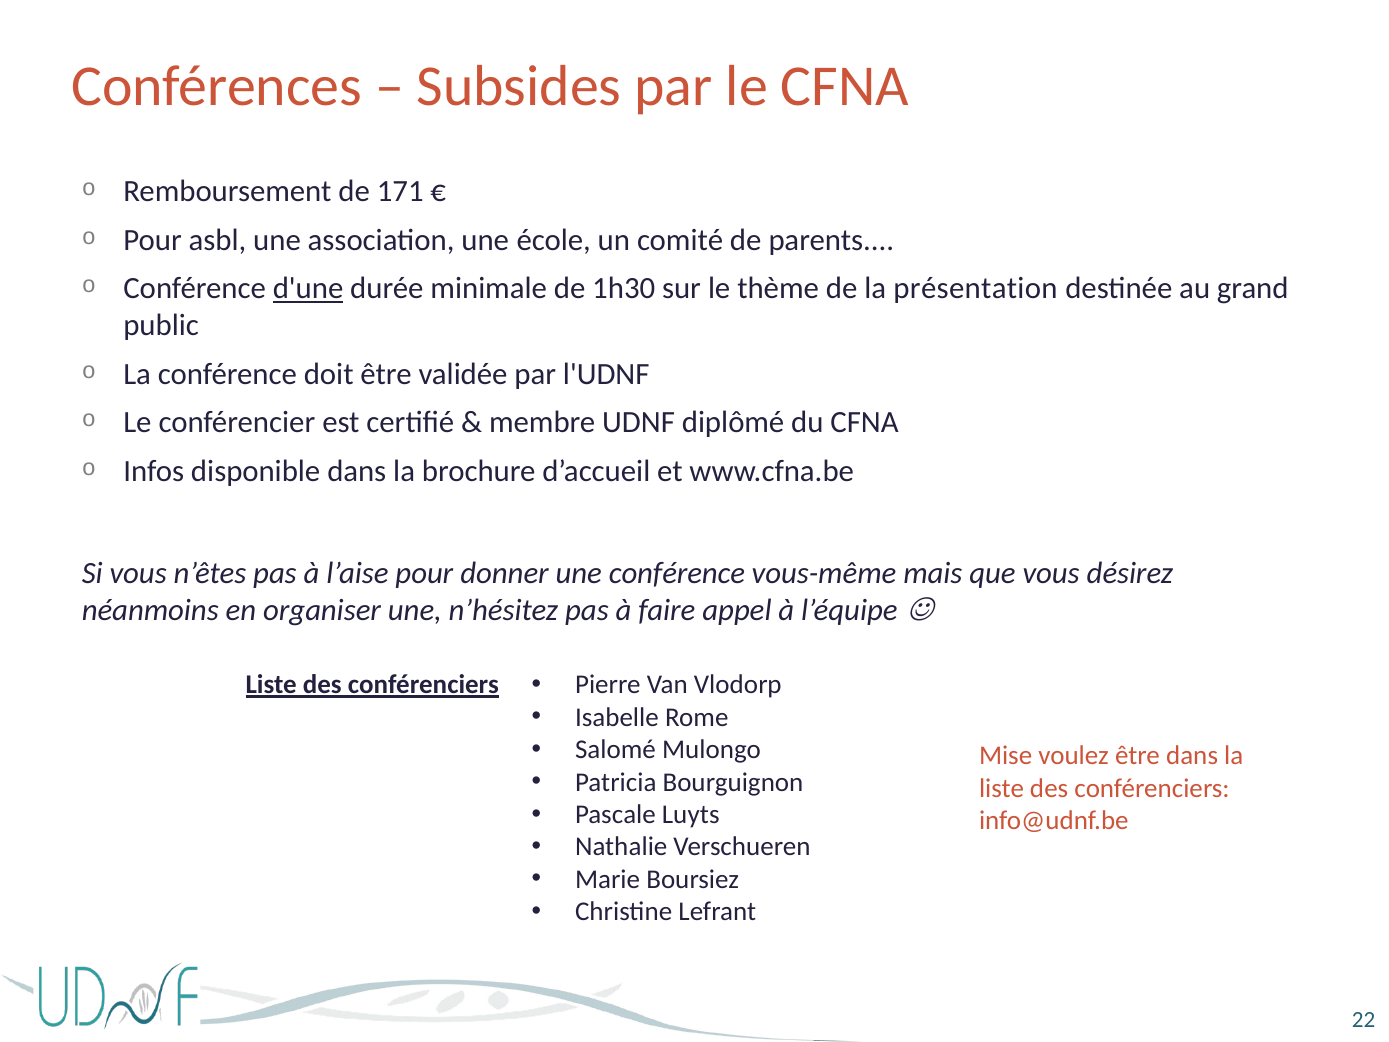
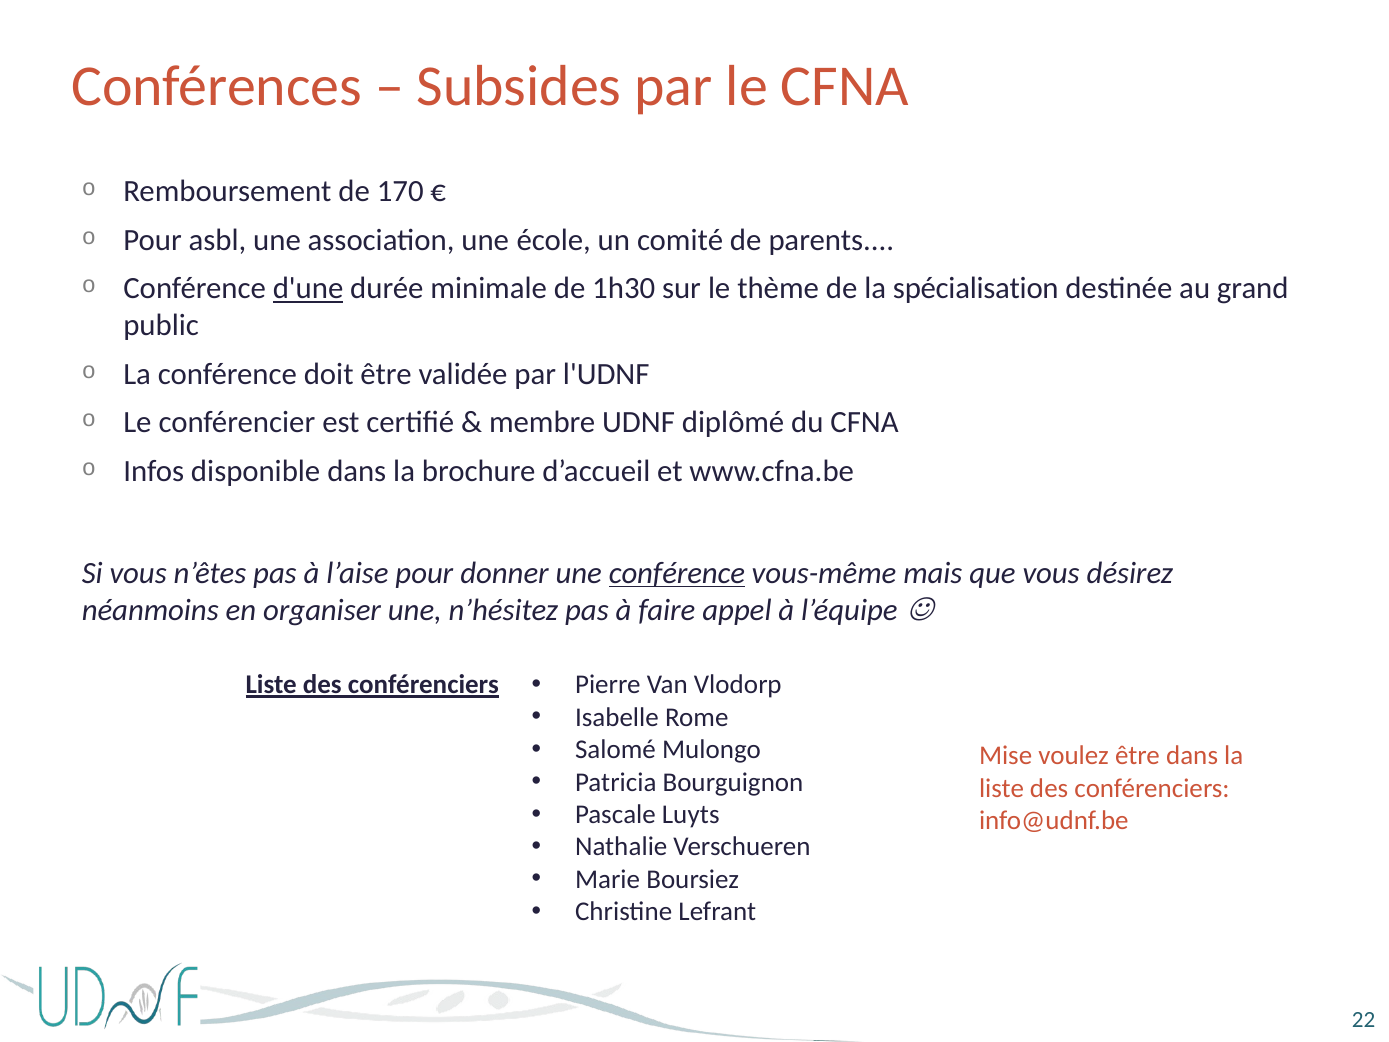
171: 171 -> 170 (400, 191)
présentation: présentation -> spécialisation (976, 289)
conférence underline: none -> present (677, 573)
